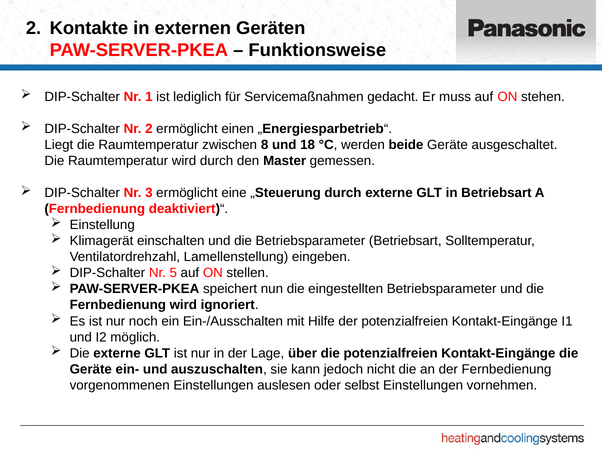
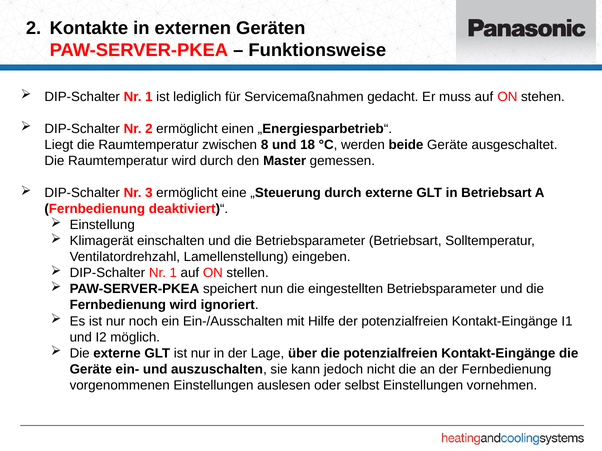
5: 5 -> 1 (173, 273)
